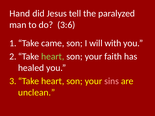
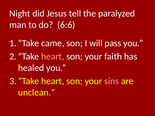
Hand: Hand -> Night (20, 13)
3:6: 3:6 -> 6:6 (66, 25)
with: with -> pass (113, 43)
heart colour: light green -> pink (53, 57)
